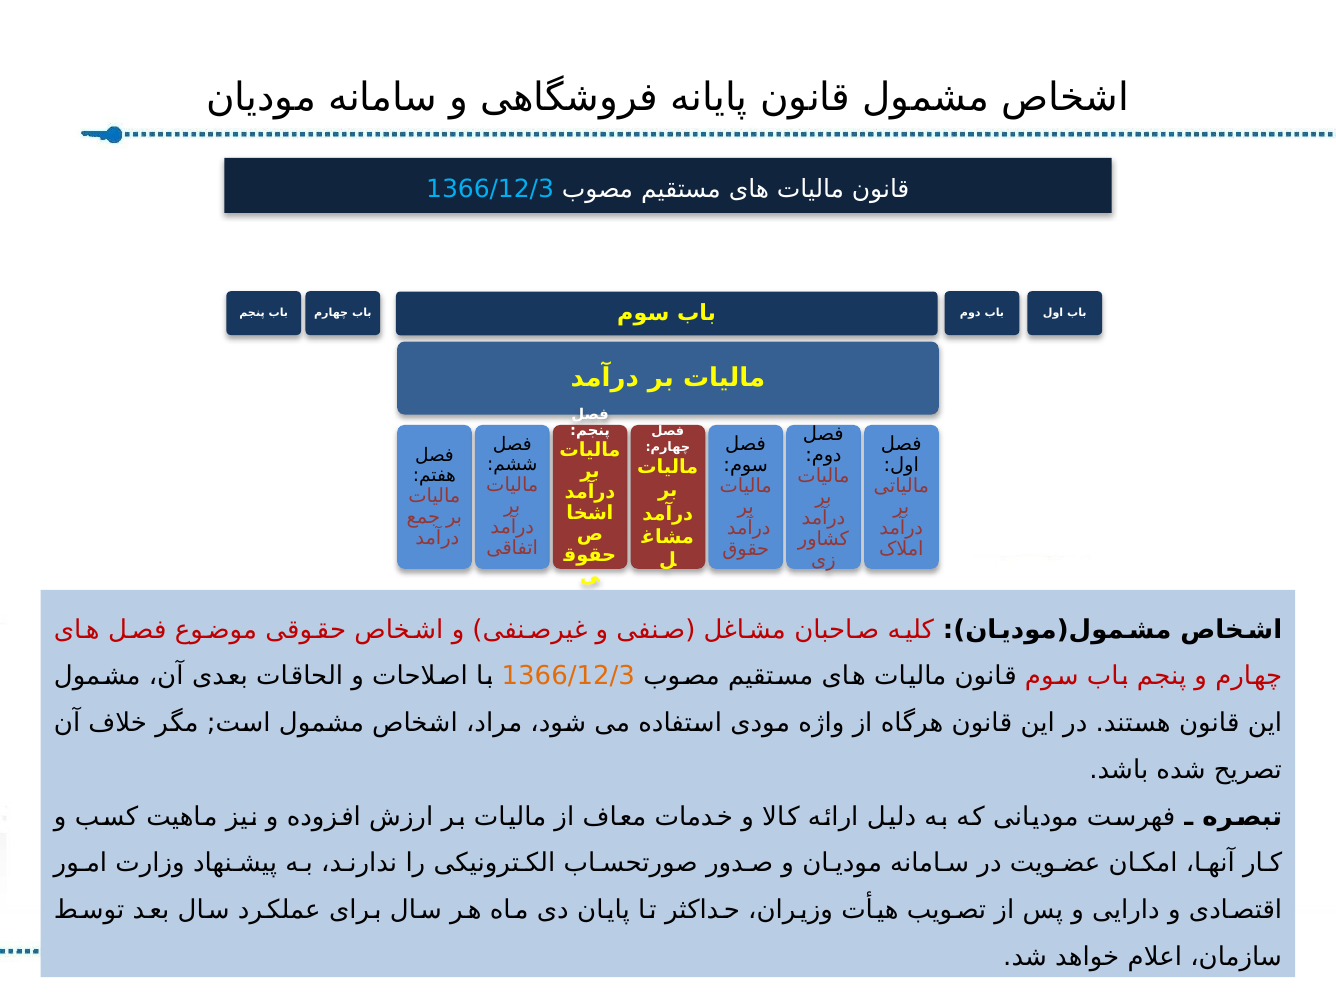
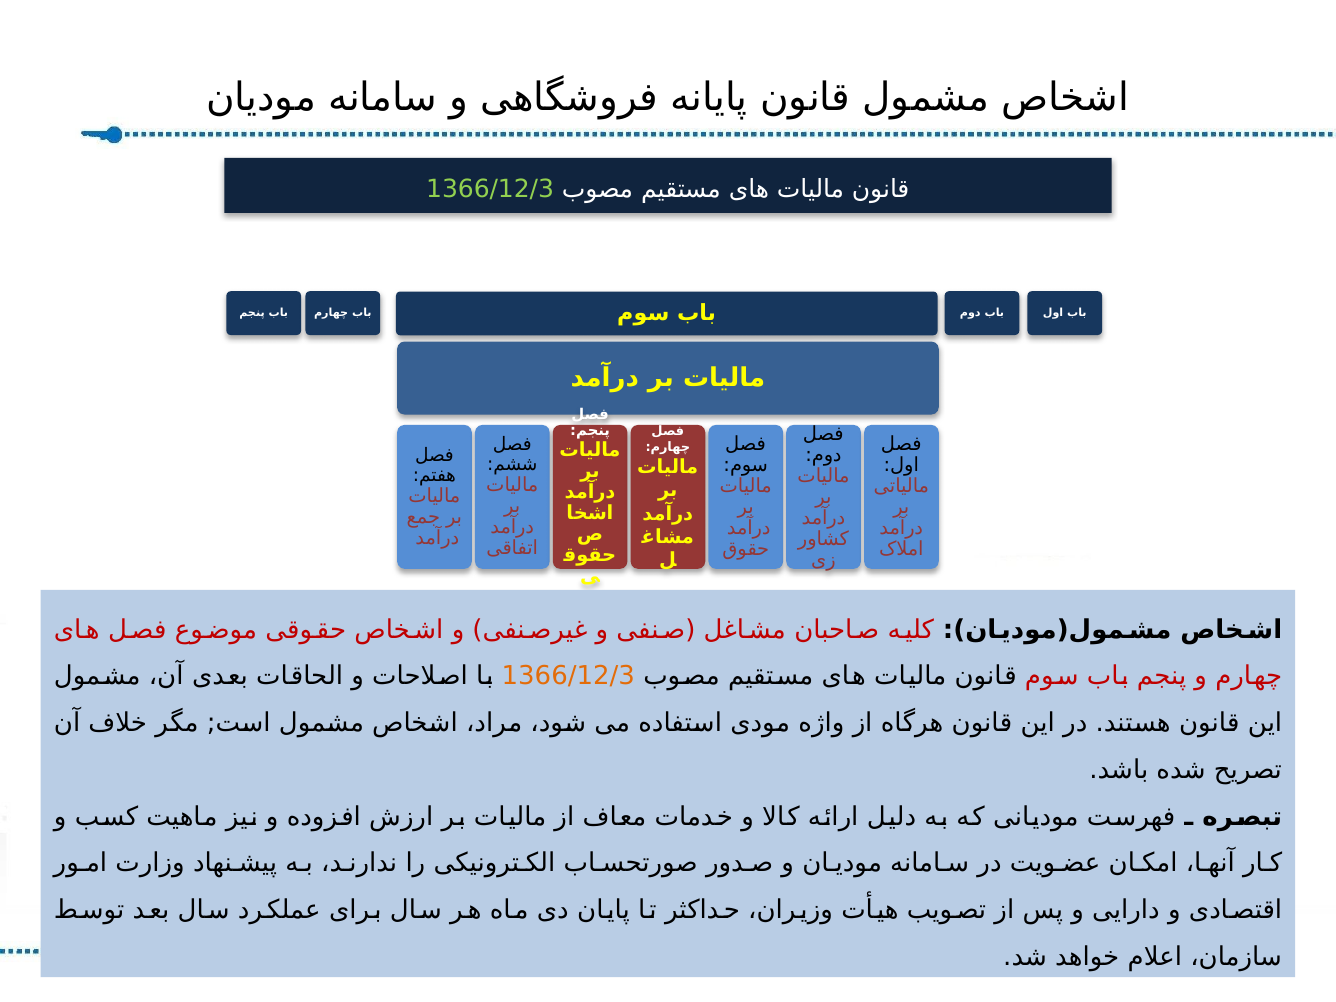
1366/12/3 colour: light blue -> light green (490, 190)
